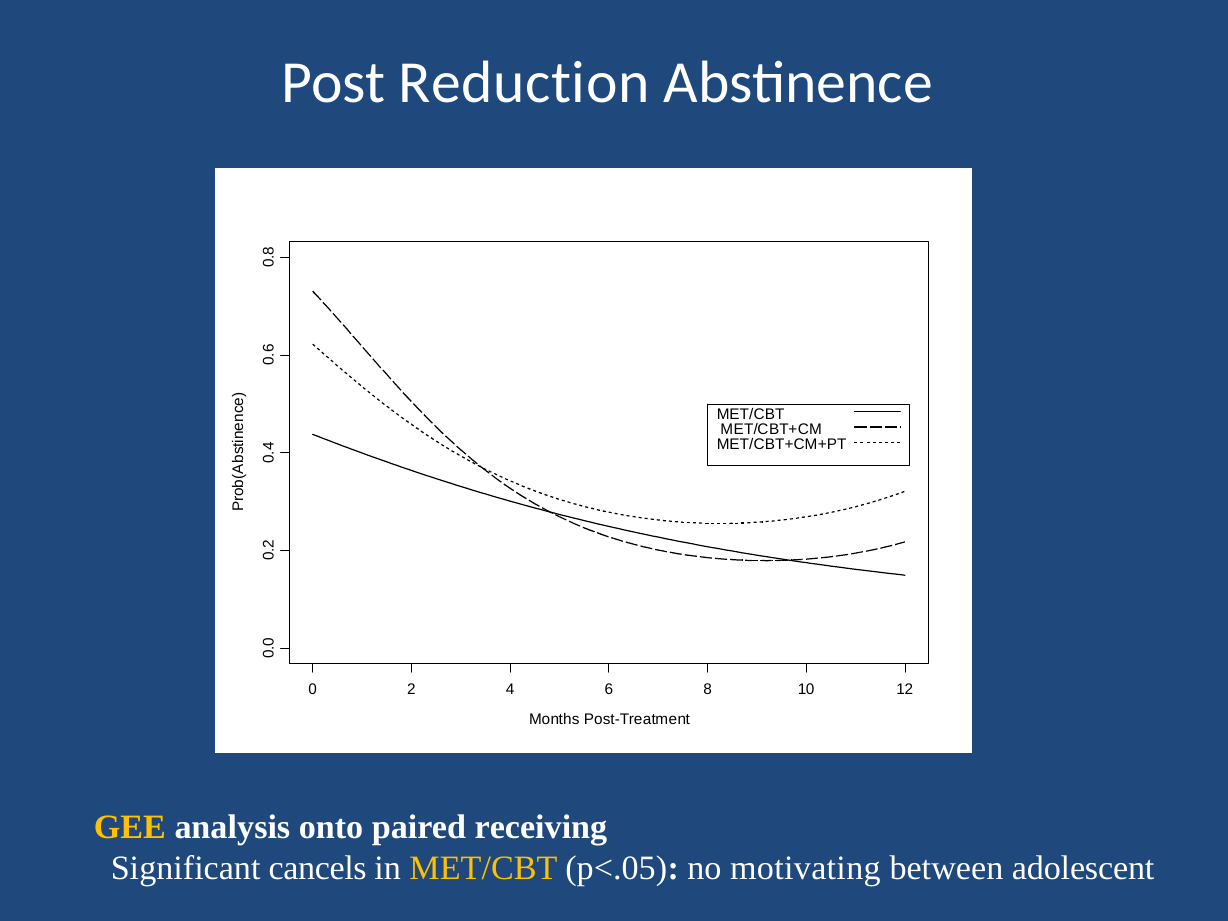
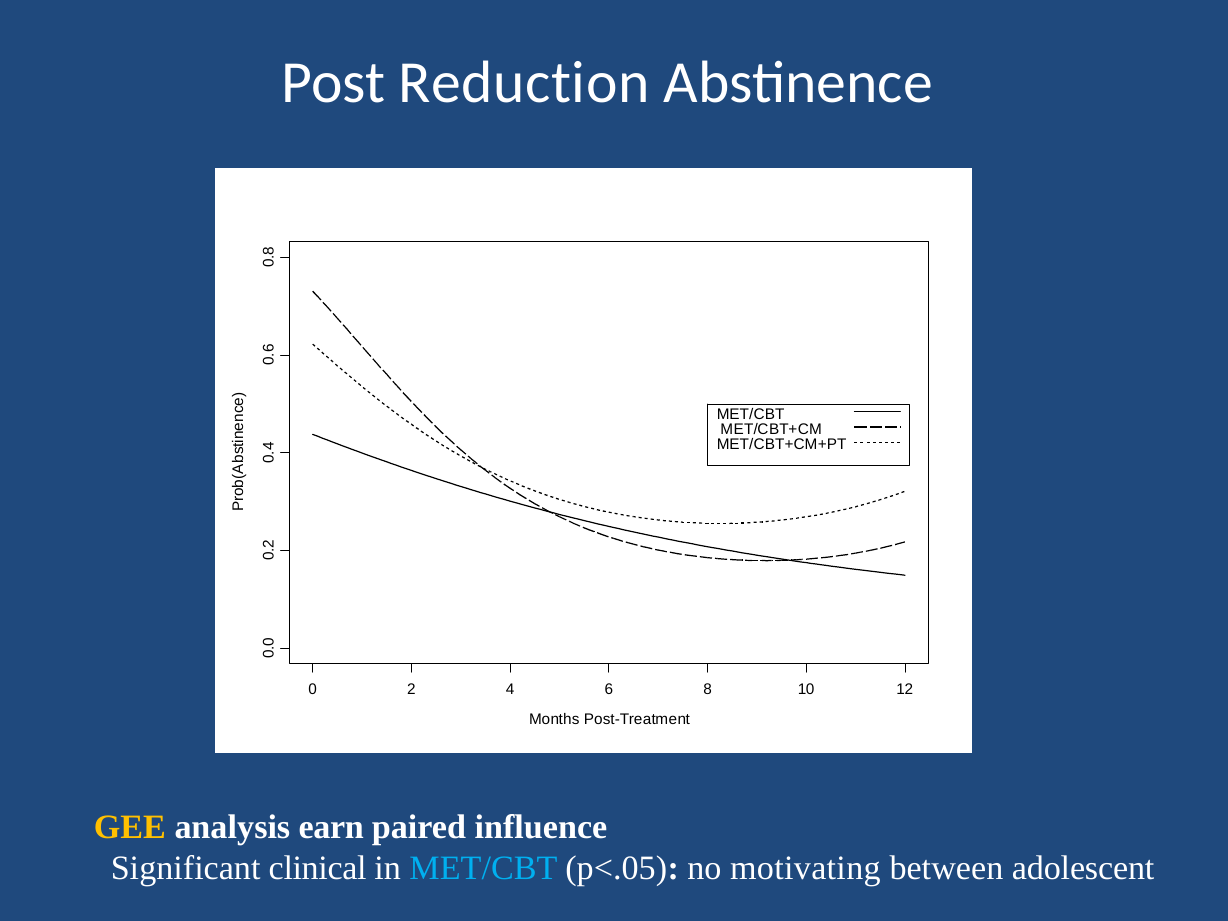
onto: onto -> earn (331, 827)
receiving: receiving -> influence (541, 827)
cancels: cancels -> clinical (318, 868)
MET/CBT colour: yellow -> light blue (483, 868)
